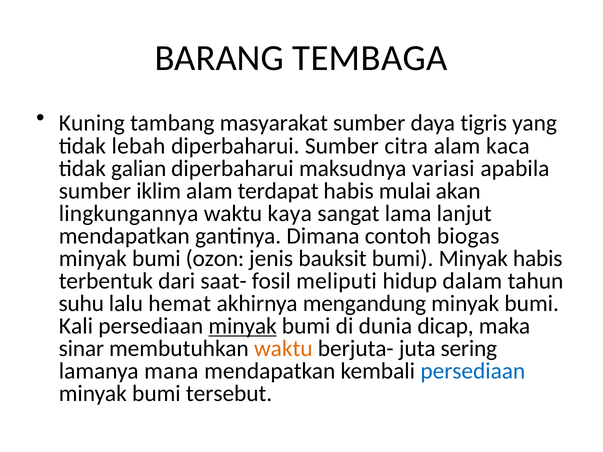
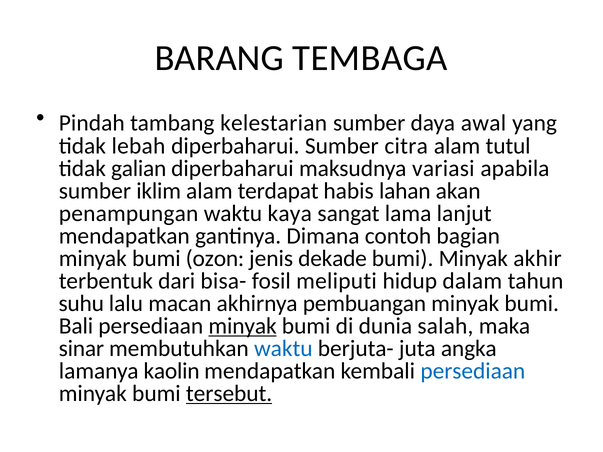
Kuning: Kuning -> Pindah (92, 123)
masyarakat: masyarakat -> kelestarian (274, 123)
tigris: tigris -> awal (484, 123)
kaca: kaca -> tutul (508, 146)
mulai: mulai -> lahan (405, 191)
lingkungannya: lingkungannya -> penampungan (129, 213)
biogas: biogas -> bagian (468, 236)
bauksit: bauksit -> dekade (333, 259)
Minyak habis: habis -> akhir (538, 259)
saat-: saat- -> bisa- (223, 281)
hemat: hemat -> macan (180, 304)
mengandung: mengandung -> pembuangan (364, 304)
Kali: Kali -> Bali (76, 326)
dicap: dicap -> salah (445, 326)
waktu colour: orange -> blue (283, 349)
sering: sering -> angka (469, 349)
mana: mana -> kaolin (172, 371)
tersebut underline: none -> present (229, 394)
